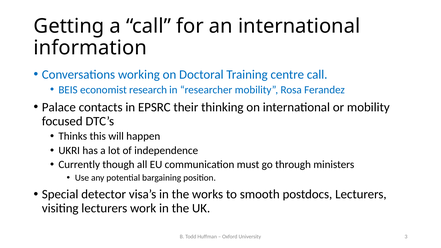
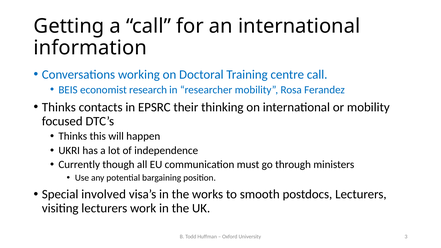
Palace: Palace -> Thinks (59, 107)
detector: detector -> involved (104, 194)
